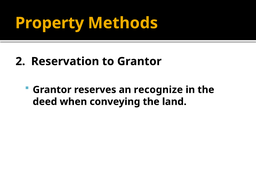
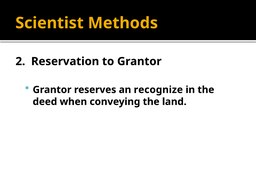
Property: Property -> Scientist (50, 23)
